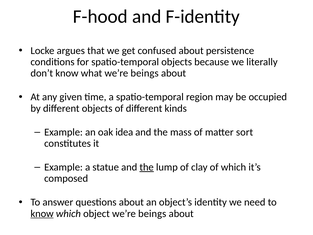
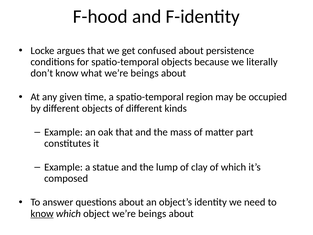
oak idea: idea -> that (124, 132)
sort: sort -> part (245, 132)
the underline: present -> none (147, 167)
